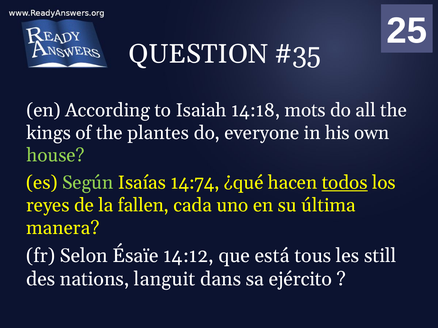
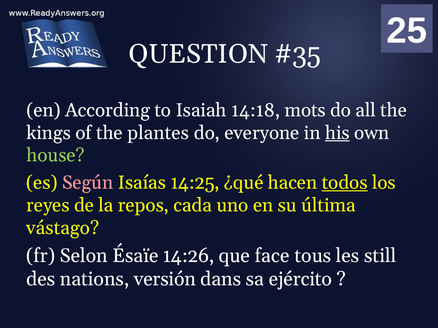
his underline: none -> present (337, 133)
Según colour: light green -> pink (88, 183)
14:74: 14:74 -> 14:25 (195, 183)
fallen: fallen -> repos (143, 206)
manera: manera -> vástago (63, 228)
14:12: 14:12 -> 14:26 (189, 256)
está: está -> face (272, 256)
languit: languit -> versión (165, 279)
